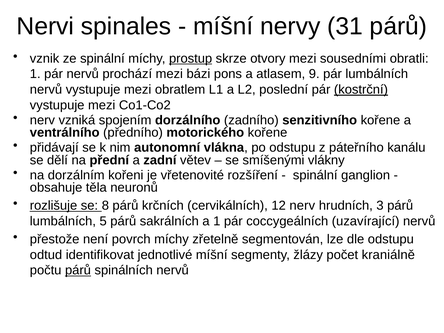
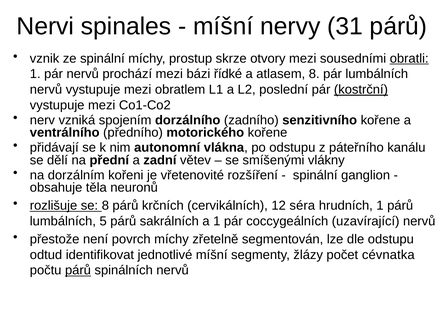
prostup underline: present -> none (191, 59)
obratli underline: none -> present (409, 59)
pons: pons -> řídké (228, 74)
atlasem 9: 9 -> 8 (314, 74)
12 nerv: nerv -> séra (302, 206)
hrudních 3: 3 -> 1 (380, 206)
kraniálně: kraniálně -> cévnatka (388, 255)
